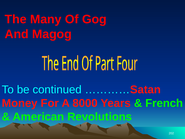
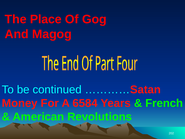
Many: Many -> Place (46, 19)
8000: 8000 -> 6584 (85, 103)
